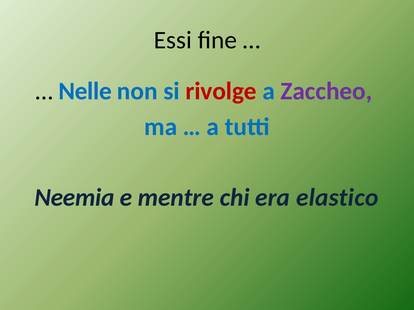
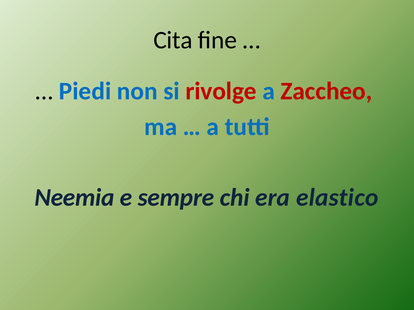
Essi: Essi -> Cita (173, 40)
Nelle: Nelle -> Piedi (85, 91)
Zaccheo colour: purple -> red (326, 91)
mentre: mentre -> sempre (176, 198)
